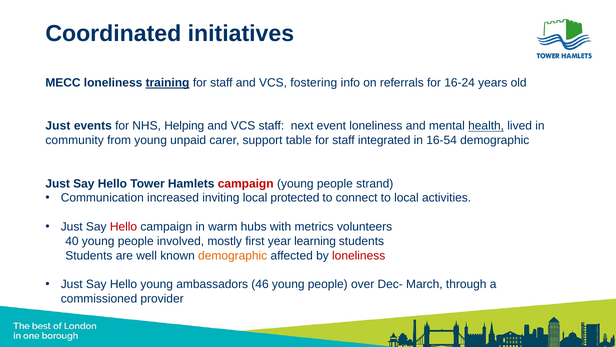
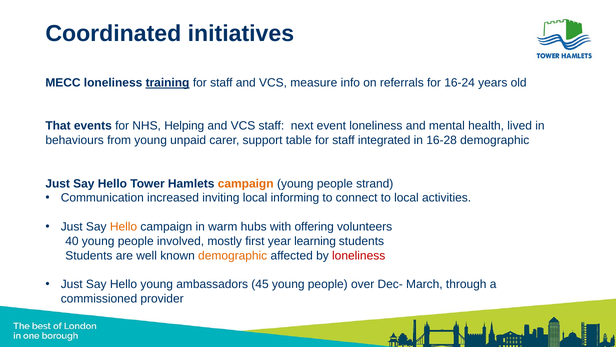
fostering: fostering -> measure (314, 83)
Just: Just -> That (58, 126)
health underline: present -> none (486, 126)
community: community -> behaviours (75, 140)
16-54: 16-54 -> 16-28 (442, 140)
campaign colour: red -> orange (246, 183)
protected: protected -> informing (295, 198)
Hello colour: red -> orange (124, 227)
metrics: metrics -> offering (314, 227)
46: 46 -> 45 (260, 284)
